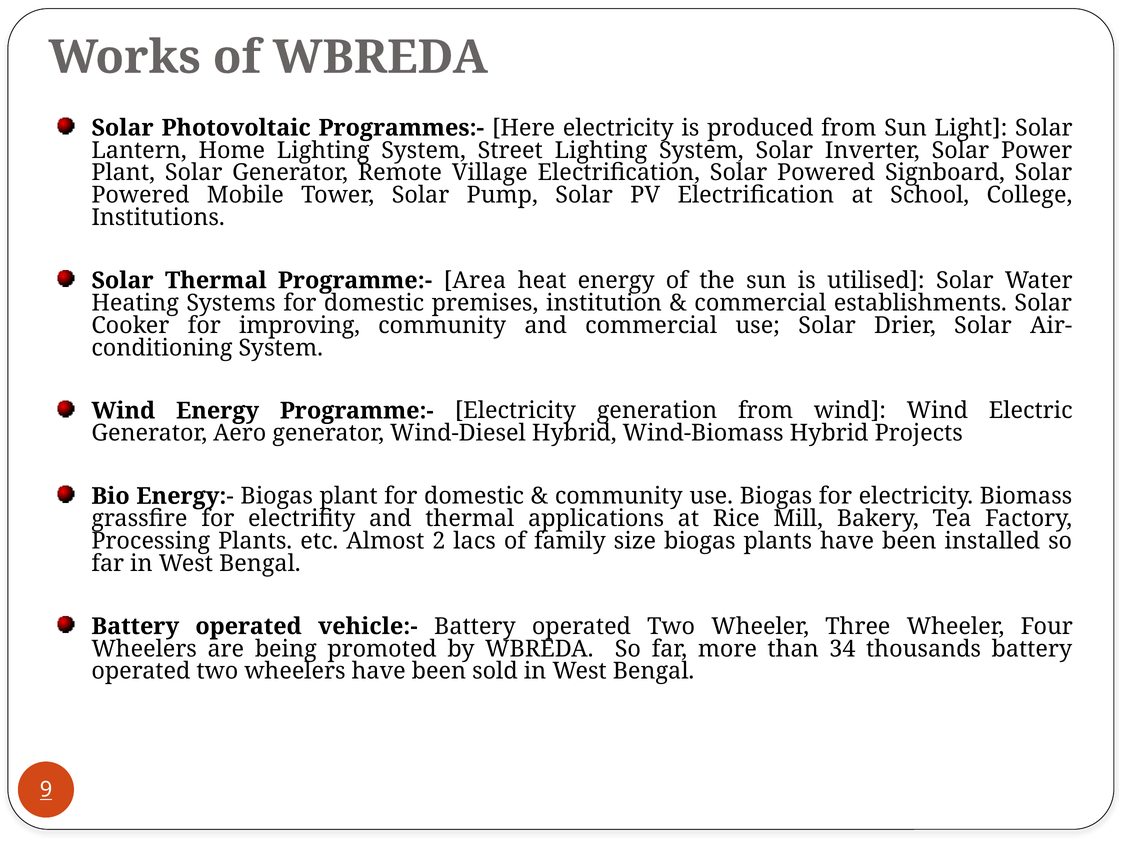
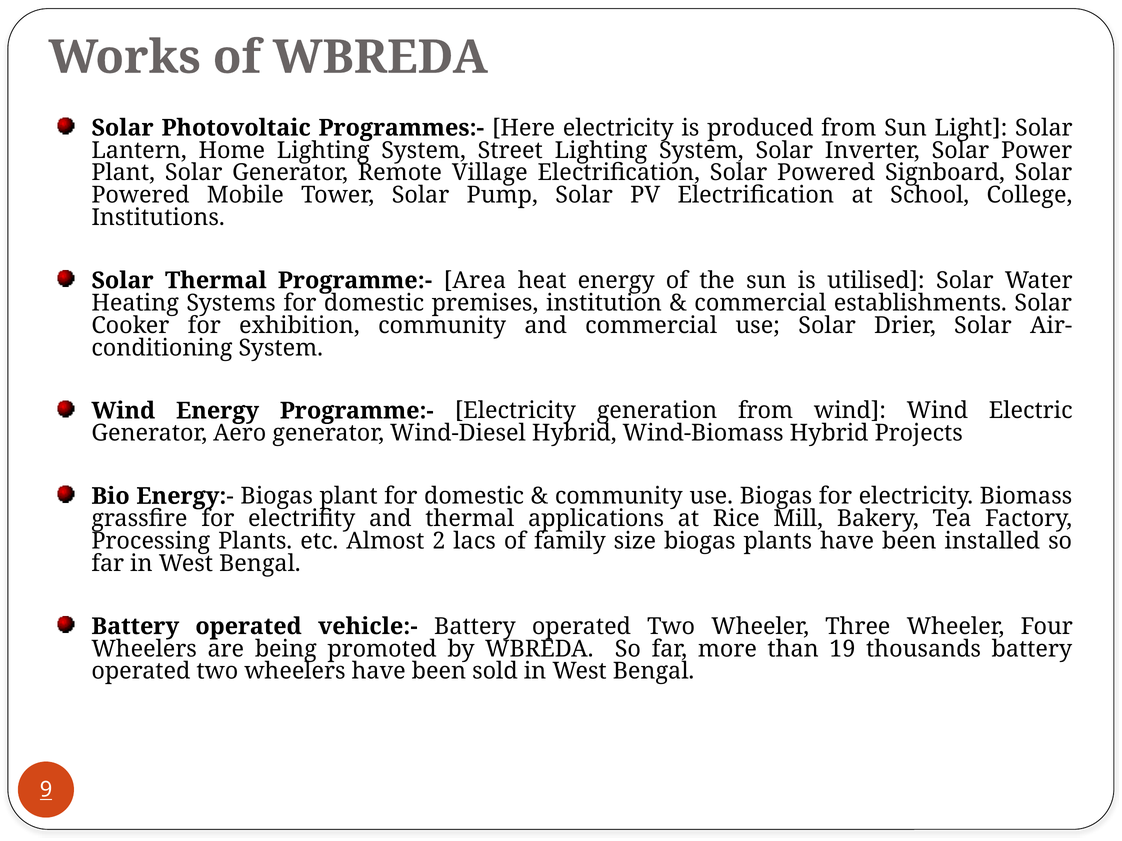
improving: improving -> exhibition (299, 326)
34: 34 -> 19 (842, 649)
